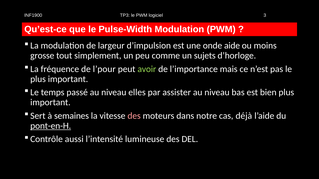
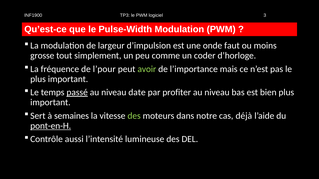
aide: aide -> faut (232, 46)
sujets: sujets -> coder (205, 56)
passé underline: none -> present (77, 93)
elles: elles -> date (137, 93)
assister: assister -> profiter (177, 93)
des colour: pink -> light green (134, 116)
